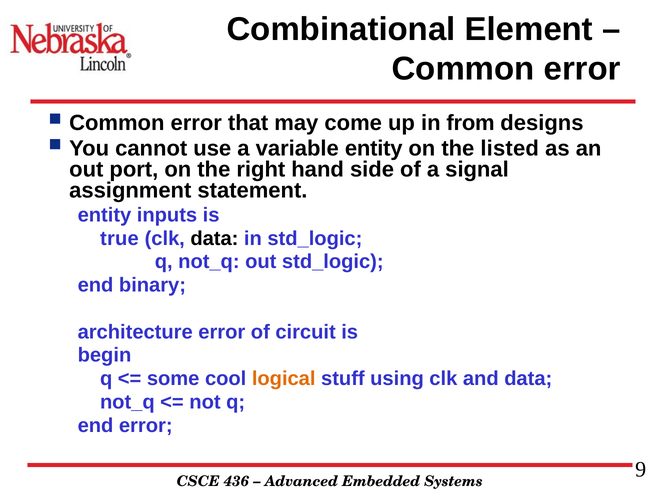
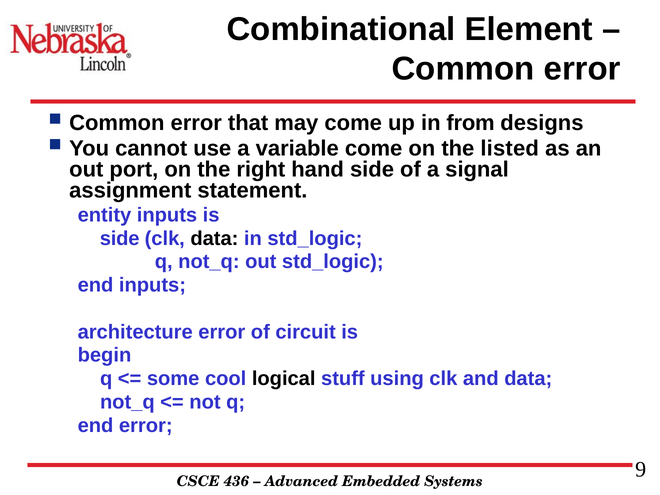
variable entity: entity -> come (374, 148)
true: true -> side (120, 238)
end binary: binary -> inputs (152, 285)
logical colour: orange -> black (284, 379)
